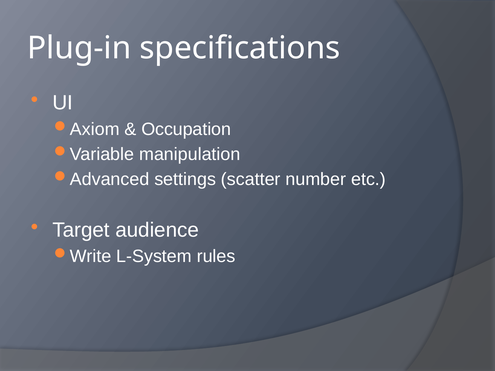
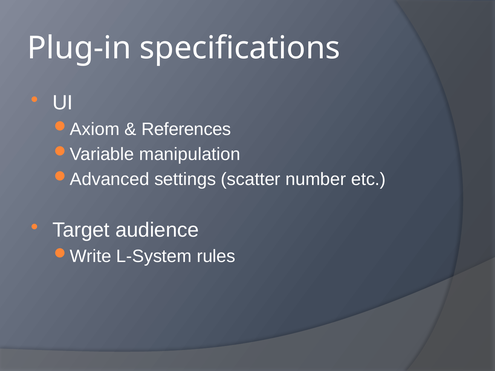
Occupation: Occupation -> References (186, 129)
